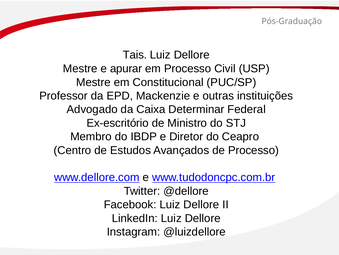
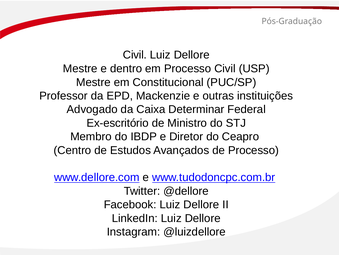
Tais: Tais -> Civil (135, 55)
apurar: apurar -> dentro (126, 68)
